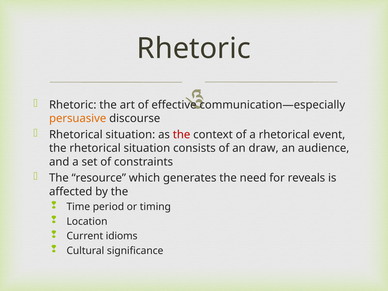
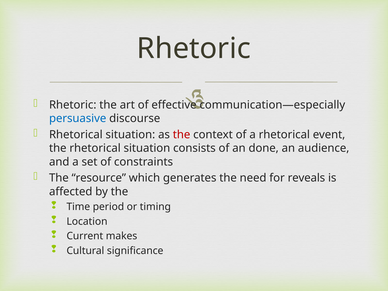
persuasive colour: orange -> blue (78, 118)
draw: draw -> done (264, 148)
idioms: idioms -> makes (122, 236)
